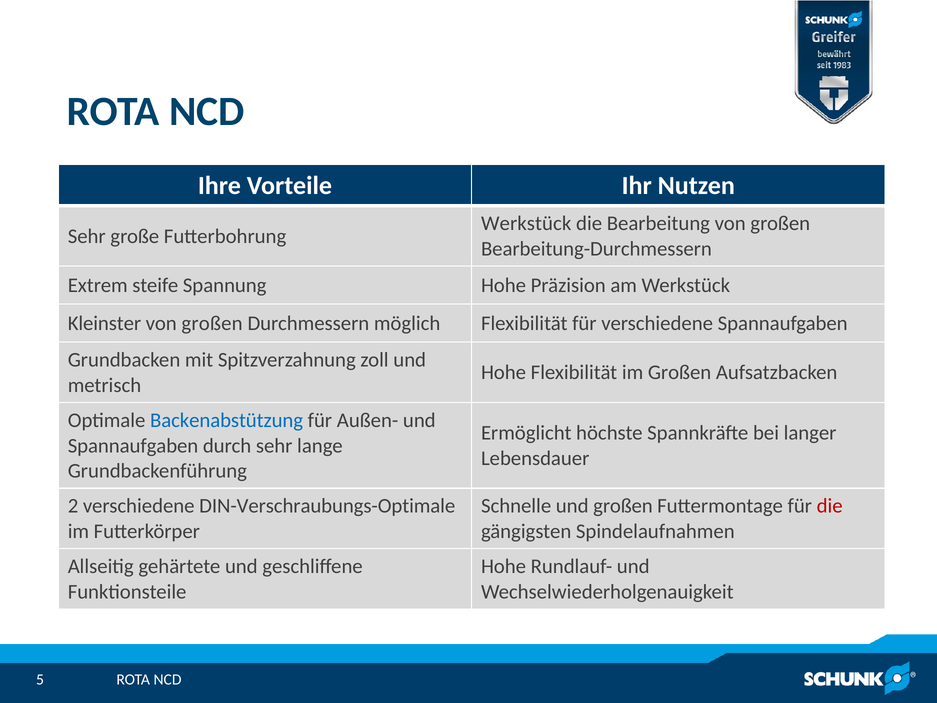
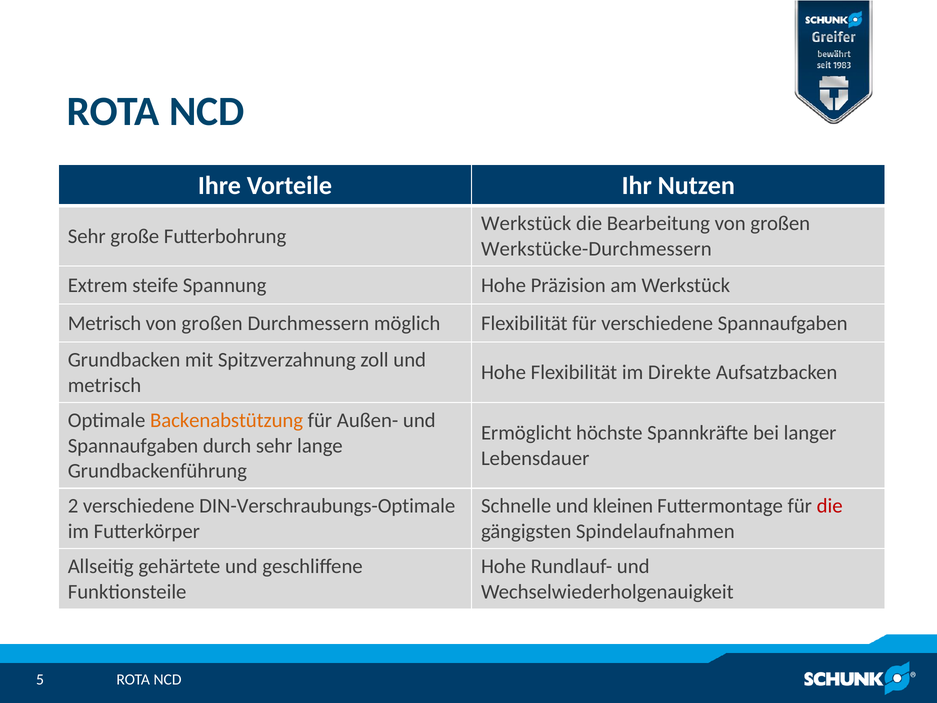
Bearbeitung-Durchmessern: Bearbeitung-Durchmessern -> Werkstücke-Durchmessern (596, 249)
Kleinster: Kleinster -> Metrisch (104, 323)
im Großen: Großen -> Direkte (679, 372)
Backenabstützung colour: blue -> orange (227, 420)
und großen: großen -> kleinen (623, 506)
